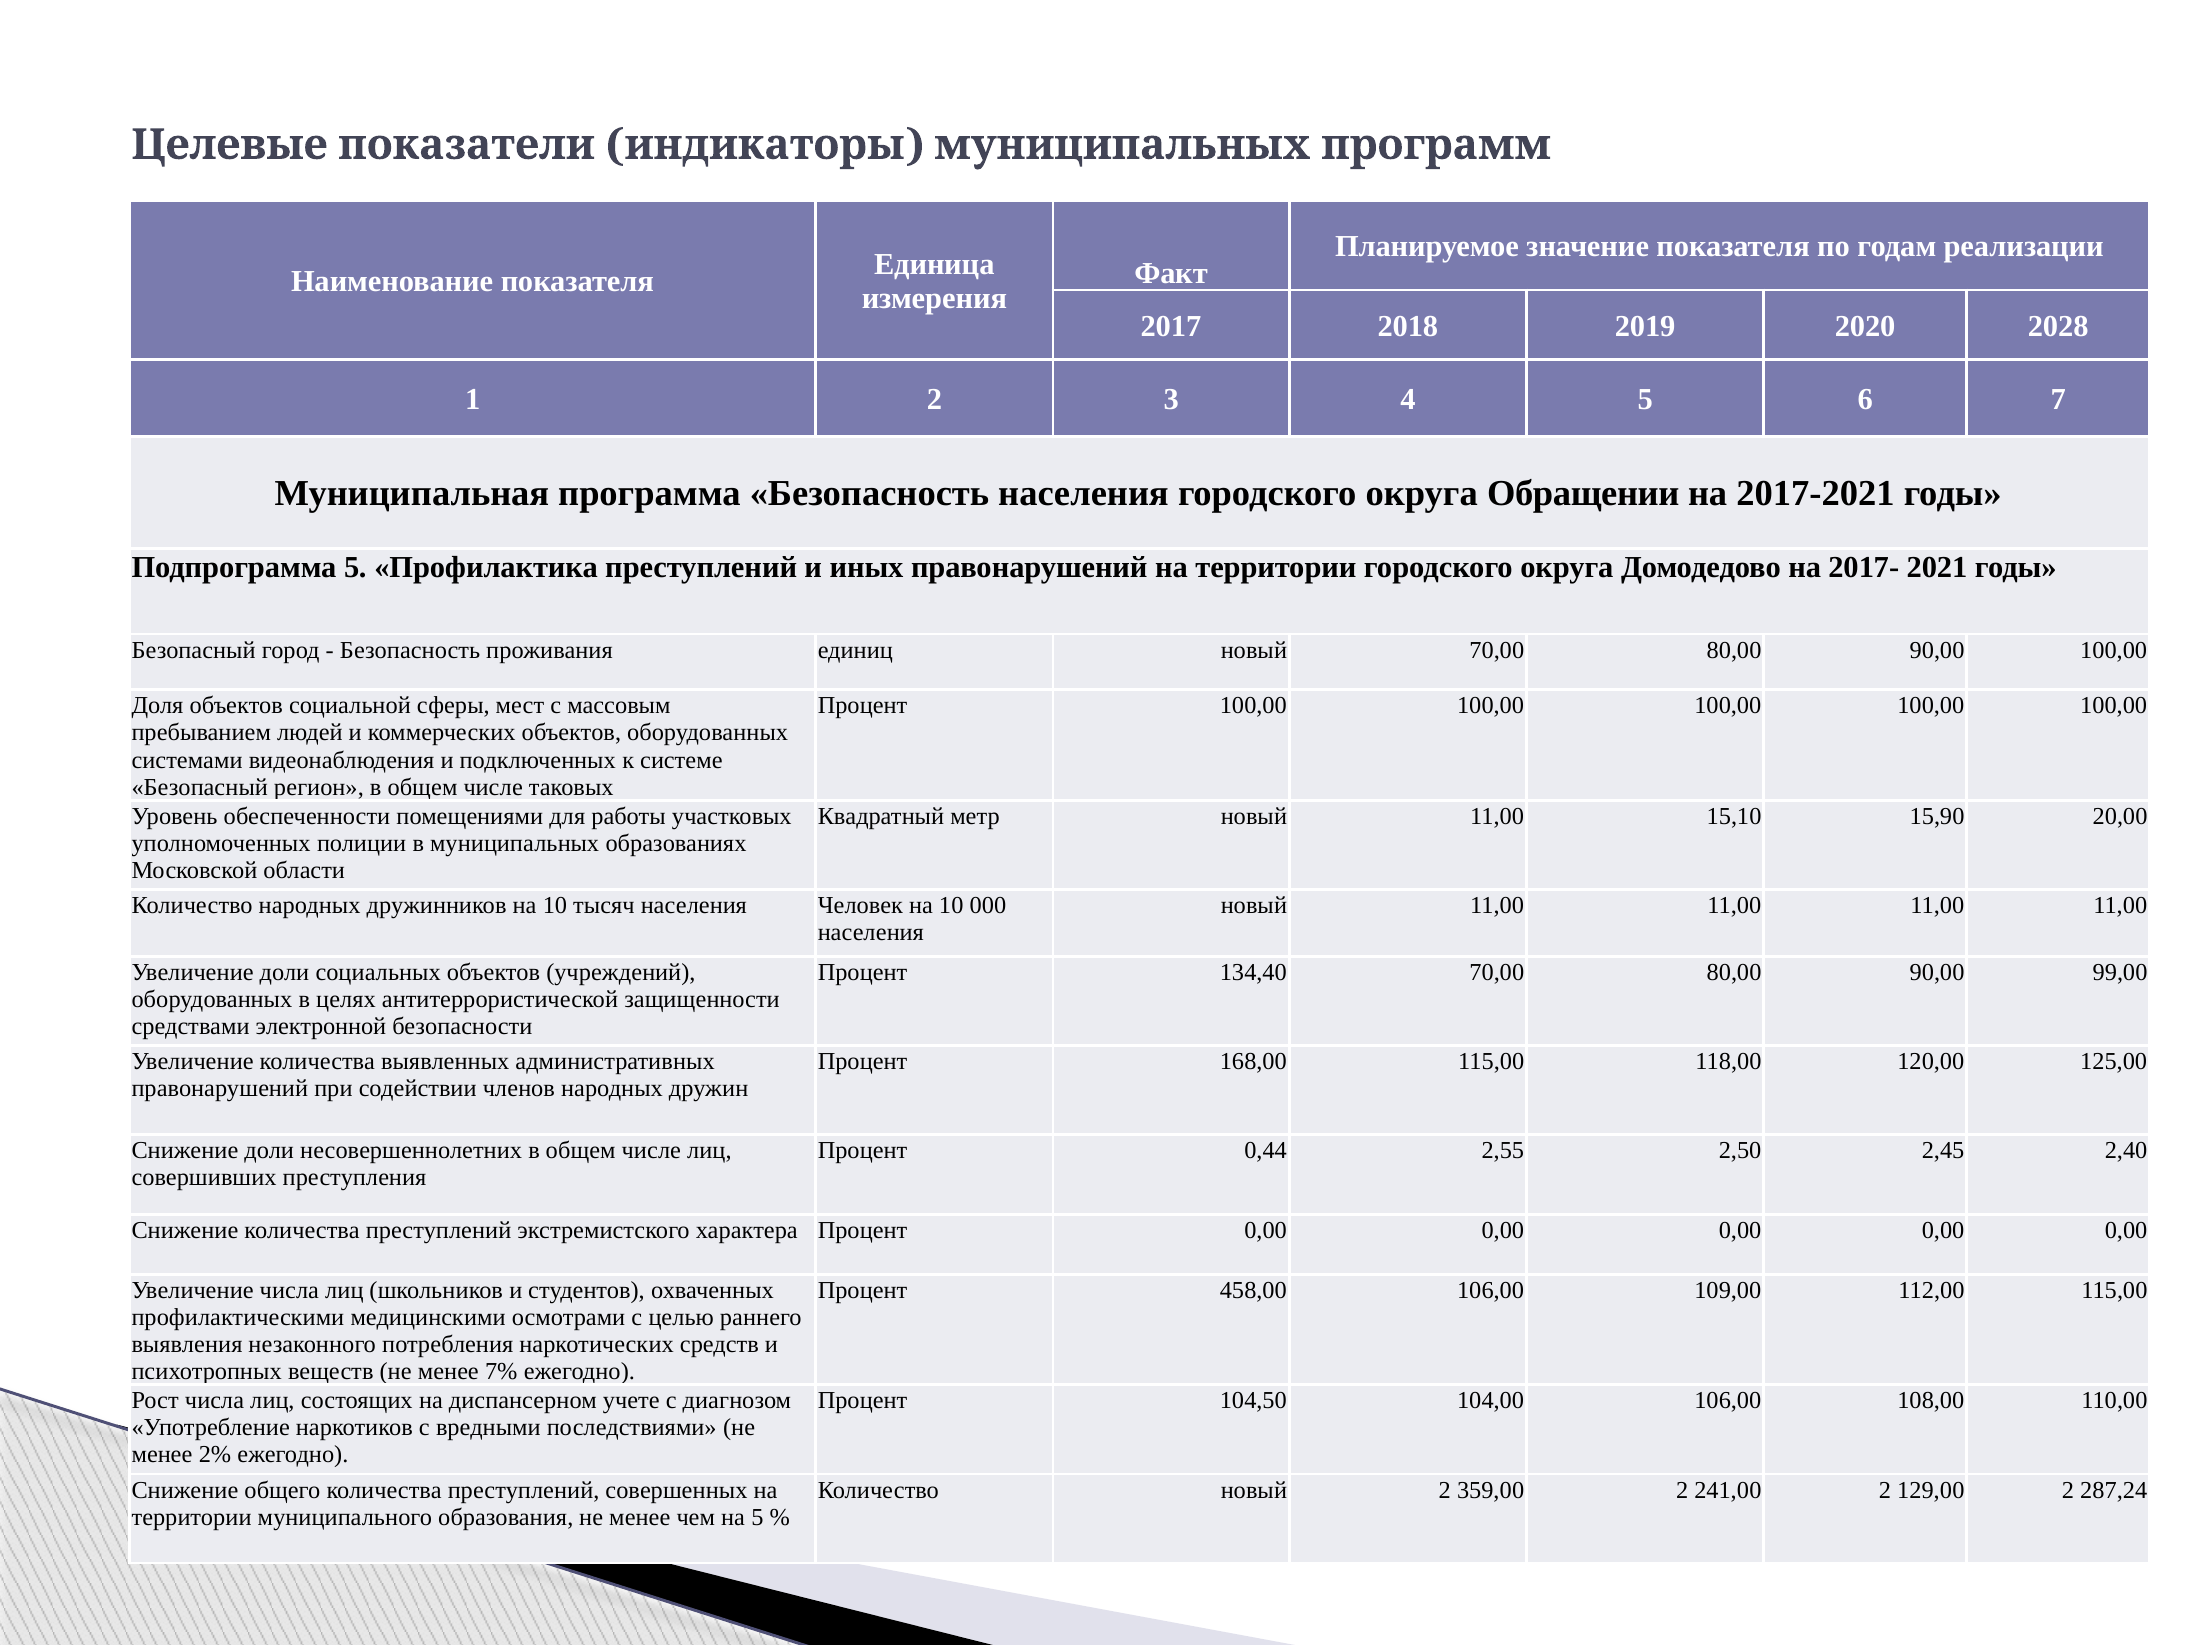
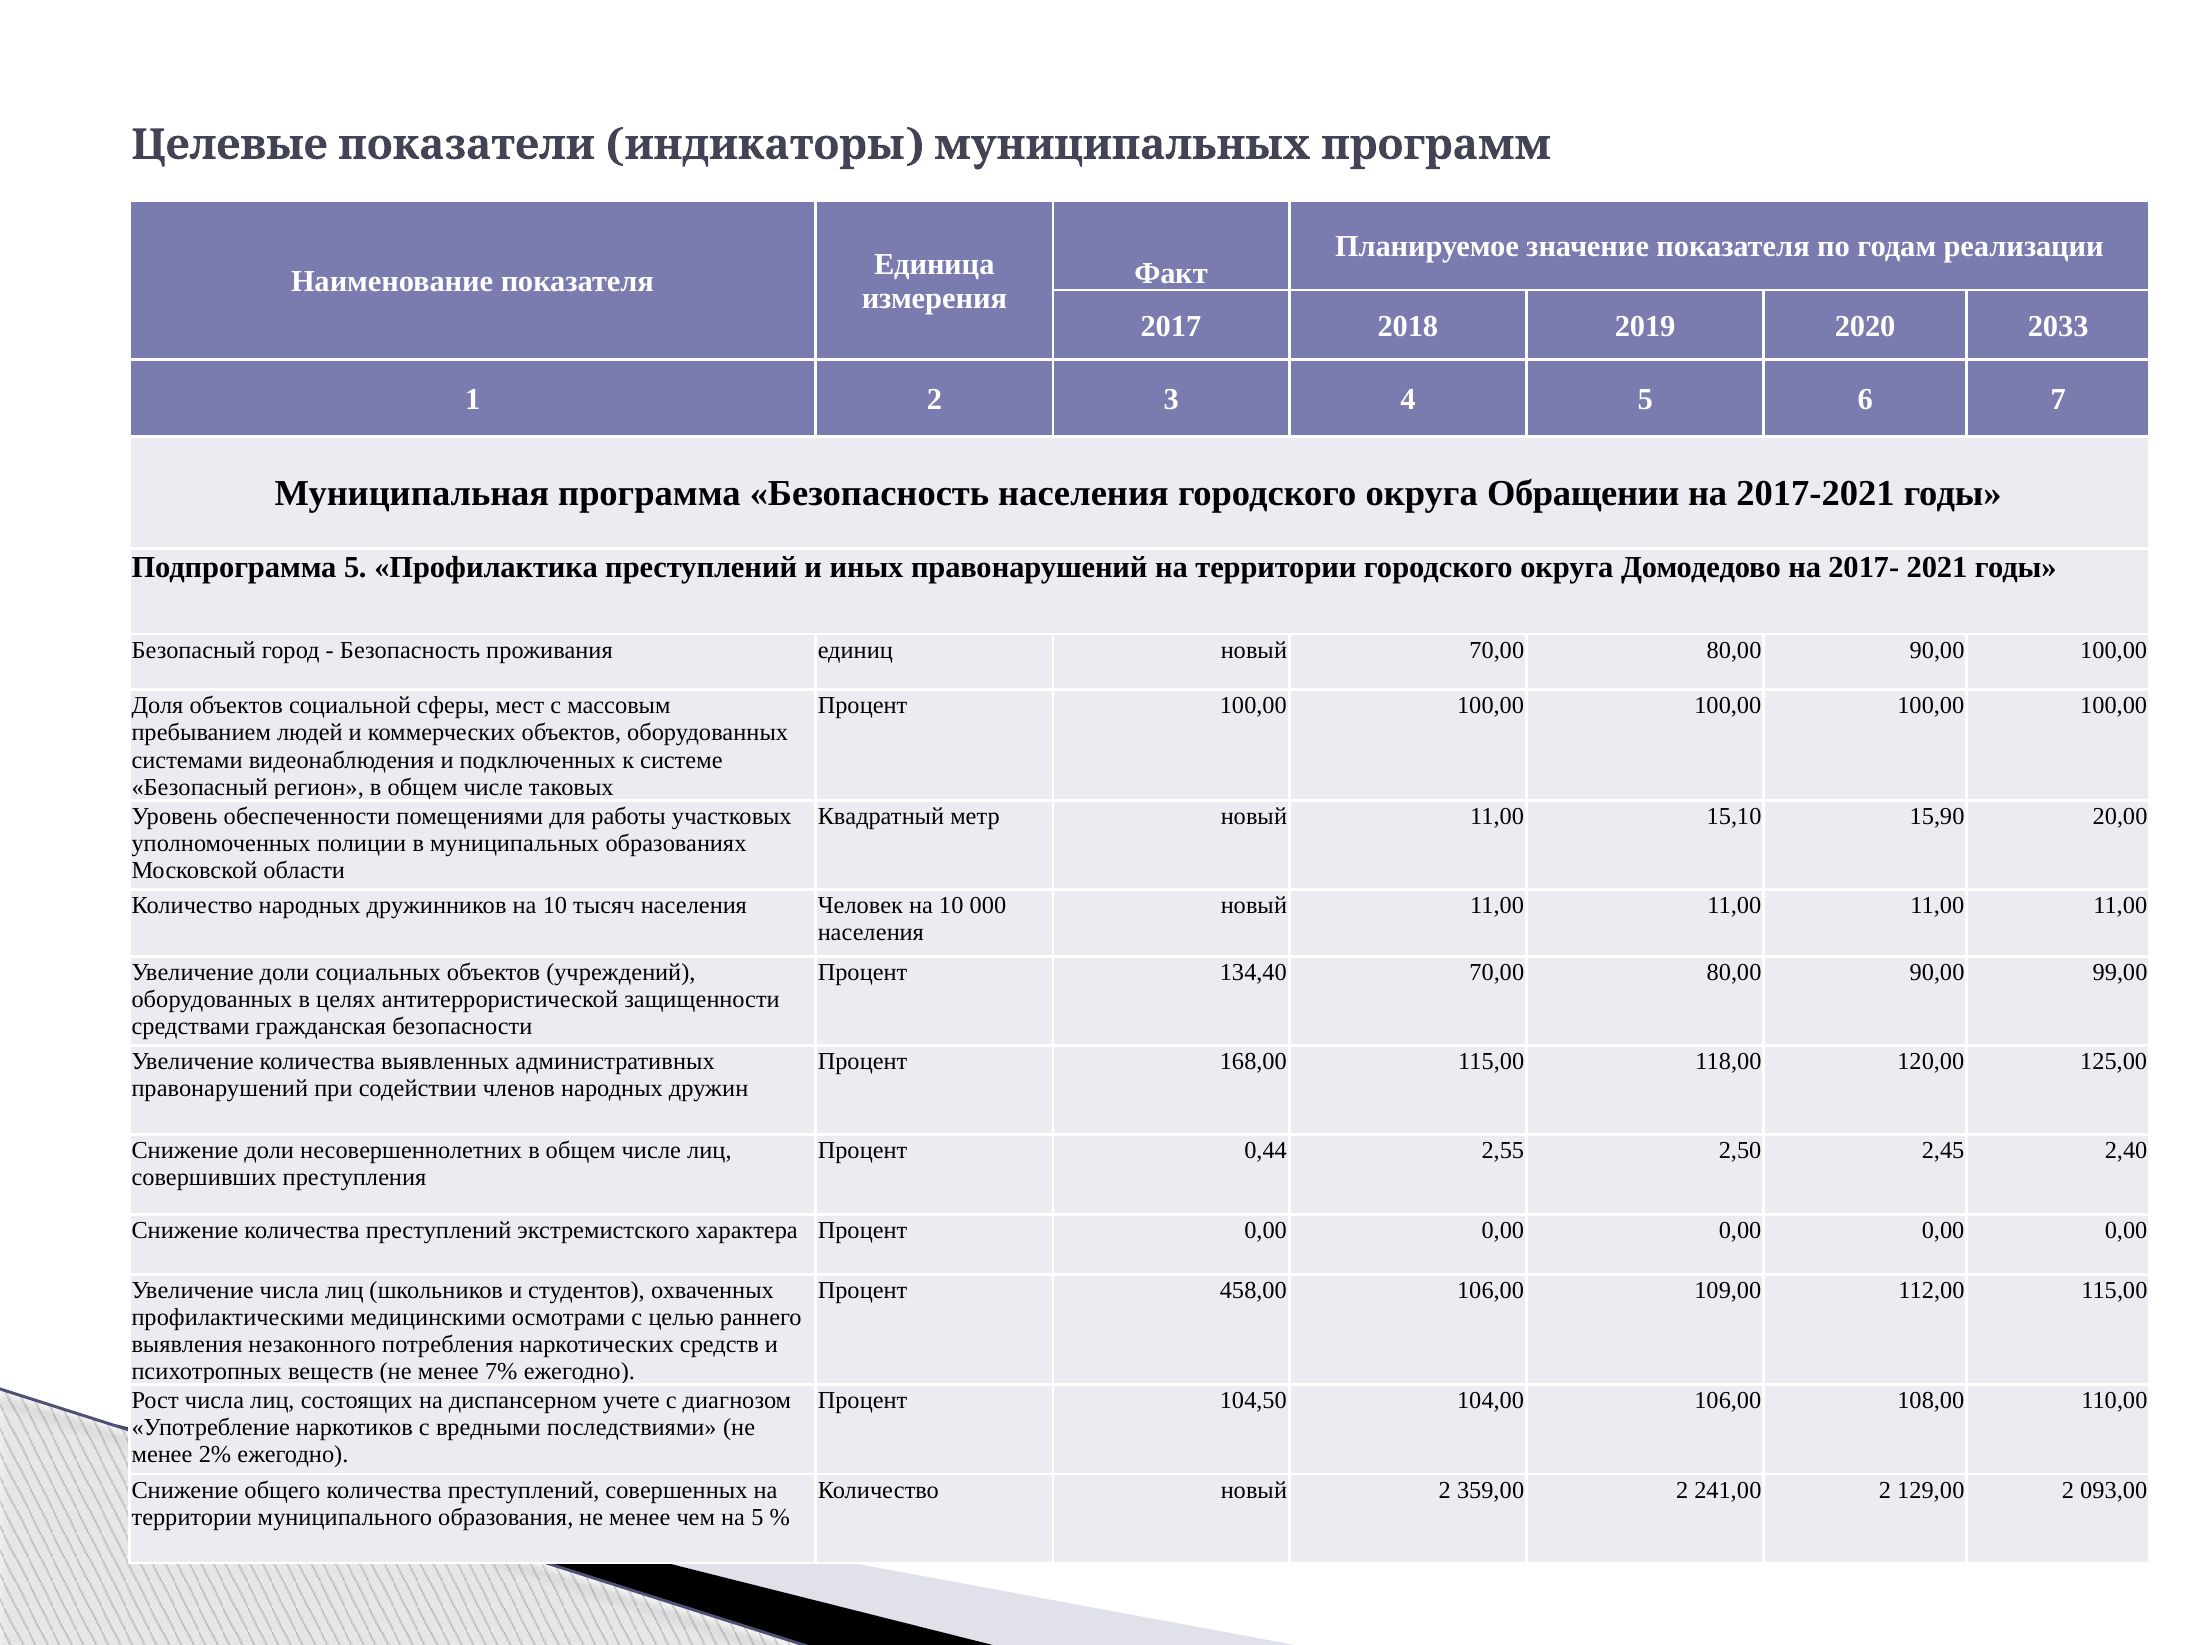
2028: 2028 -> 2033 (2058, 326)
электронной: электронной -> гражданская (321, 1026)
287,24: 287,24 -> 093,00 (2114, 1490)
